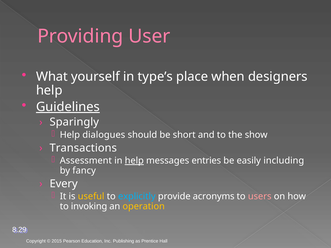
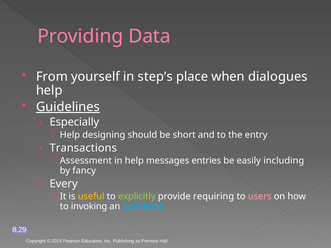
User: User -> Data (149, 36)
What: What -> From (52, 77)
type’s: type’s -> step’s (155, 77)
designers: designers -> dialogues (278, 77)
Sparingly: Sparingly -> Especially (74, 122)
dialogues: dialogues -> designing (104, 135)
show: show -> entry (256, 135)
help underline: present -> none (134, 161)
explicitly colour: light blue -> light green (137, 197)
acronyms: acronyms -> requiring (214, 197)
operation colour: yellow -> light blue (144, 207)
